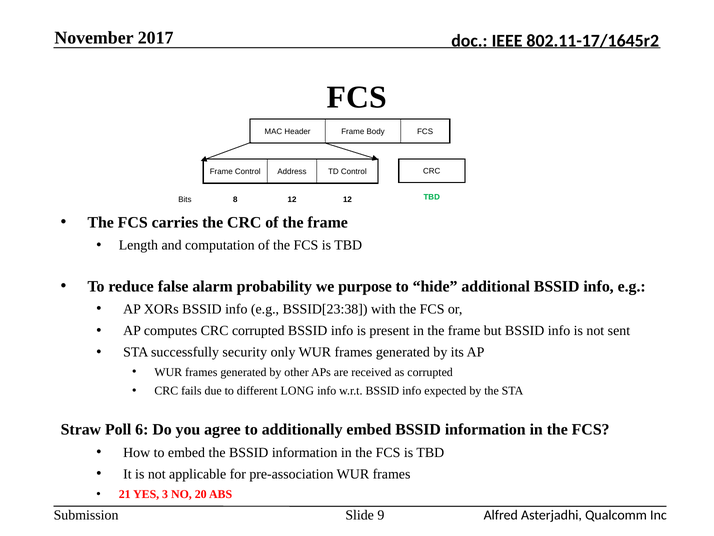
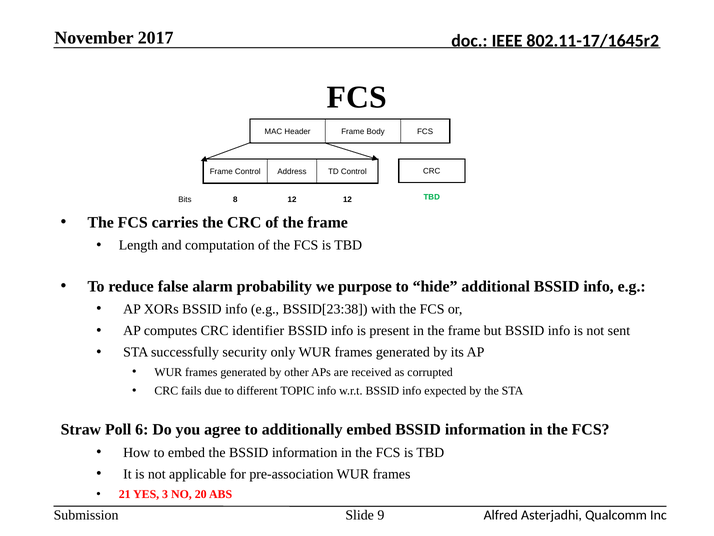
CRC corrupted: corrupted -> identifier (258, 330)
LONG: LONG -> TOPIC (297, 391)
